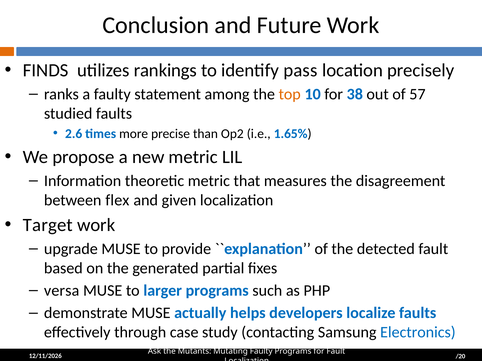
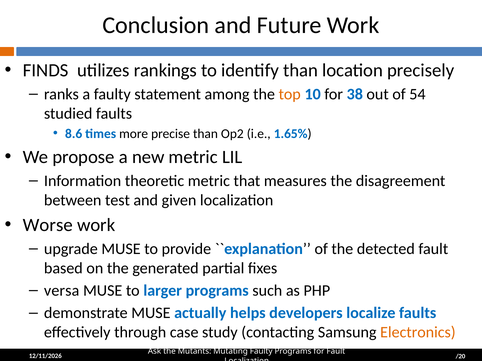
identify pass: pass -> than (301, 70)
57: 57 -> 54 (417, 94)
2.6: 2.6 -> 8.6 (74, 134)
flex: flex -> test (117, 200)
Target: Target -> Worse (48, 225)
Electronics colour: blue -> orange (418, 333)
